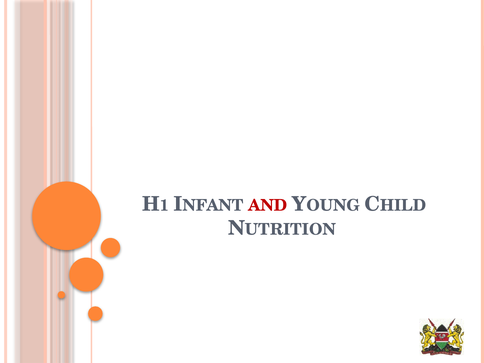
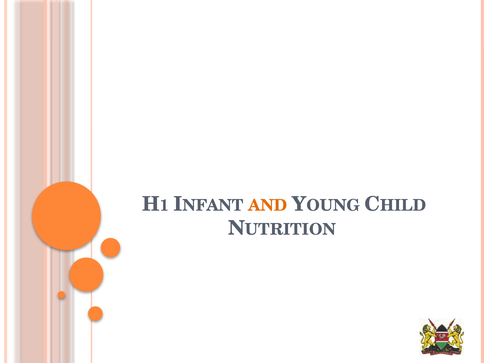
AND colour: red -> orange (268, 205)
